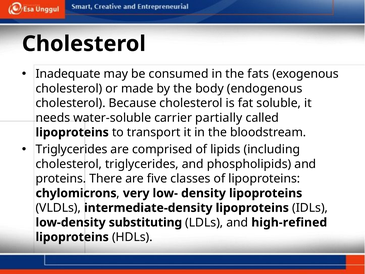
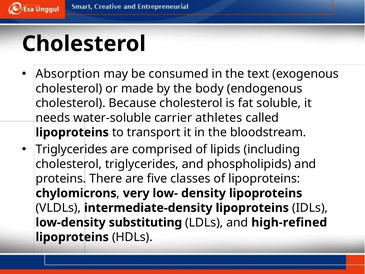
Inadequate: Inadequate -> Absorption (68, 74)
fats: fats -> text (258, 74)
partially: partially -> athletes (219, 118)
